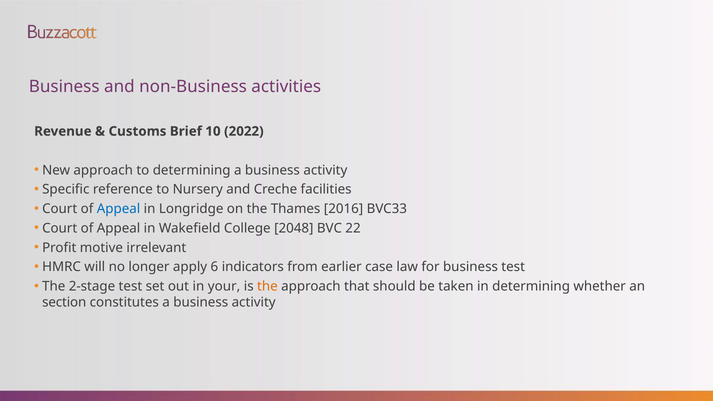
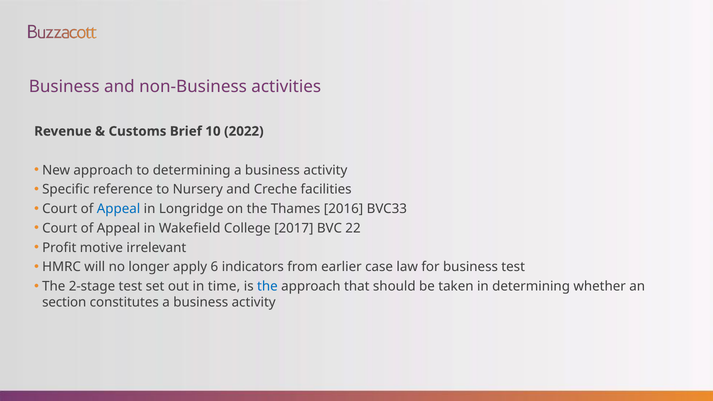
2048: 2048 -> 2017 (294, 228)
your: your -> time (224, 286)
the colour: orange -> blue (267, 286)
